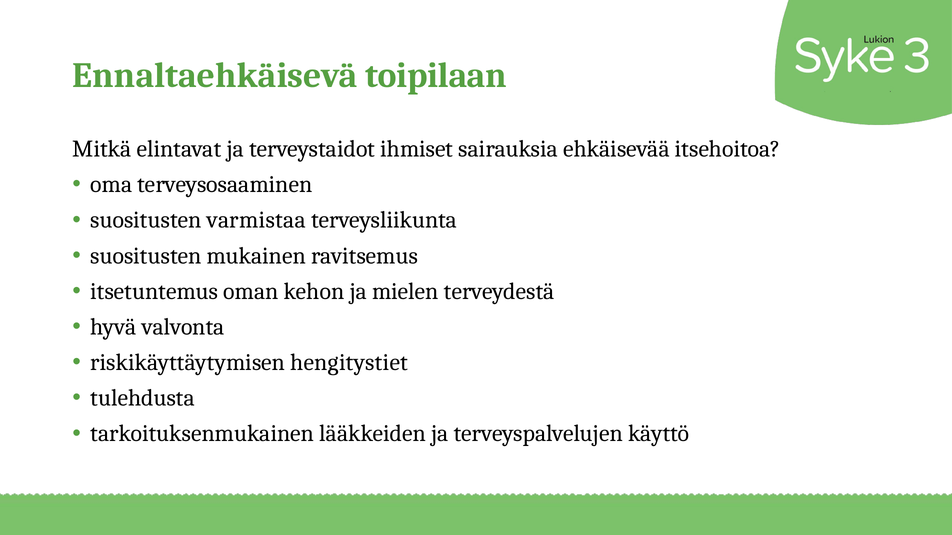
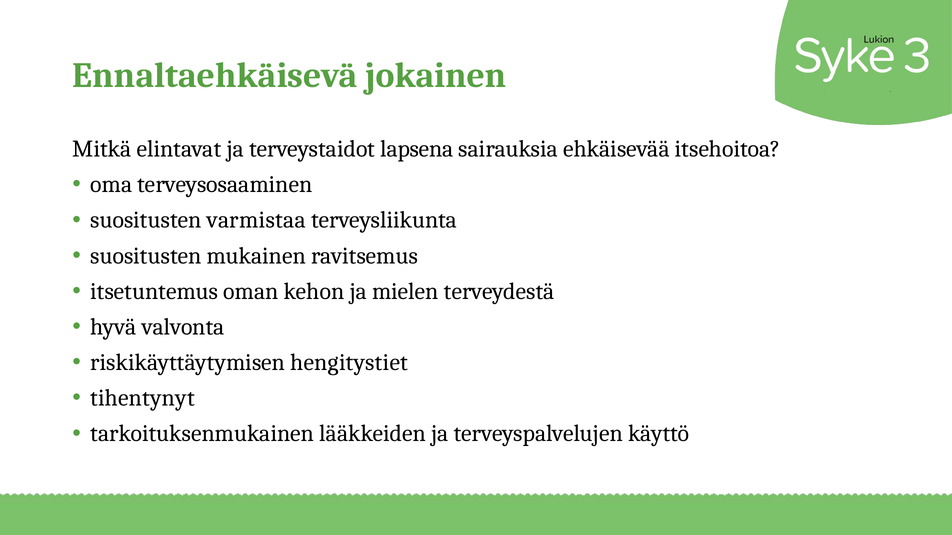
toipilaan: toipilaan -> jokainen (436, 76)
ihmiset: ihmiset -> lapsena (417, 149)
tulehdusta: tulehdusta -> tihentynyt (143, 398)
